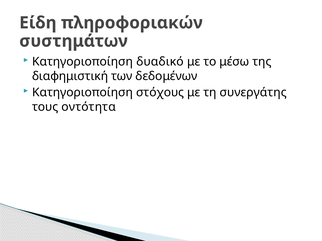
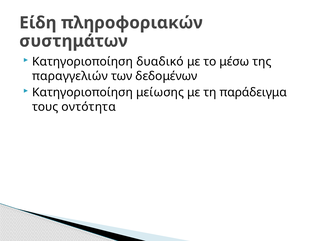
διαφημιστική: διαφημιστική -> παραγγελιών (70, 76)
στόχους: στόχους -> μείωσης (160, 93)
συνεργάτης: συνεργάτης -> παράδειγμα (253, 93)
